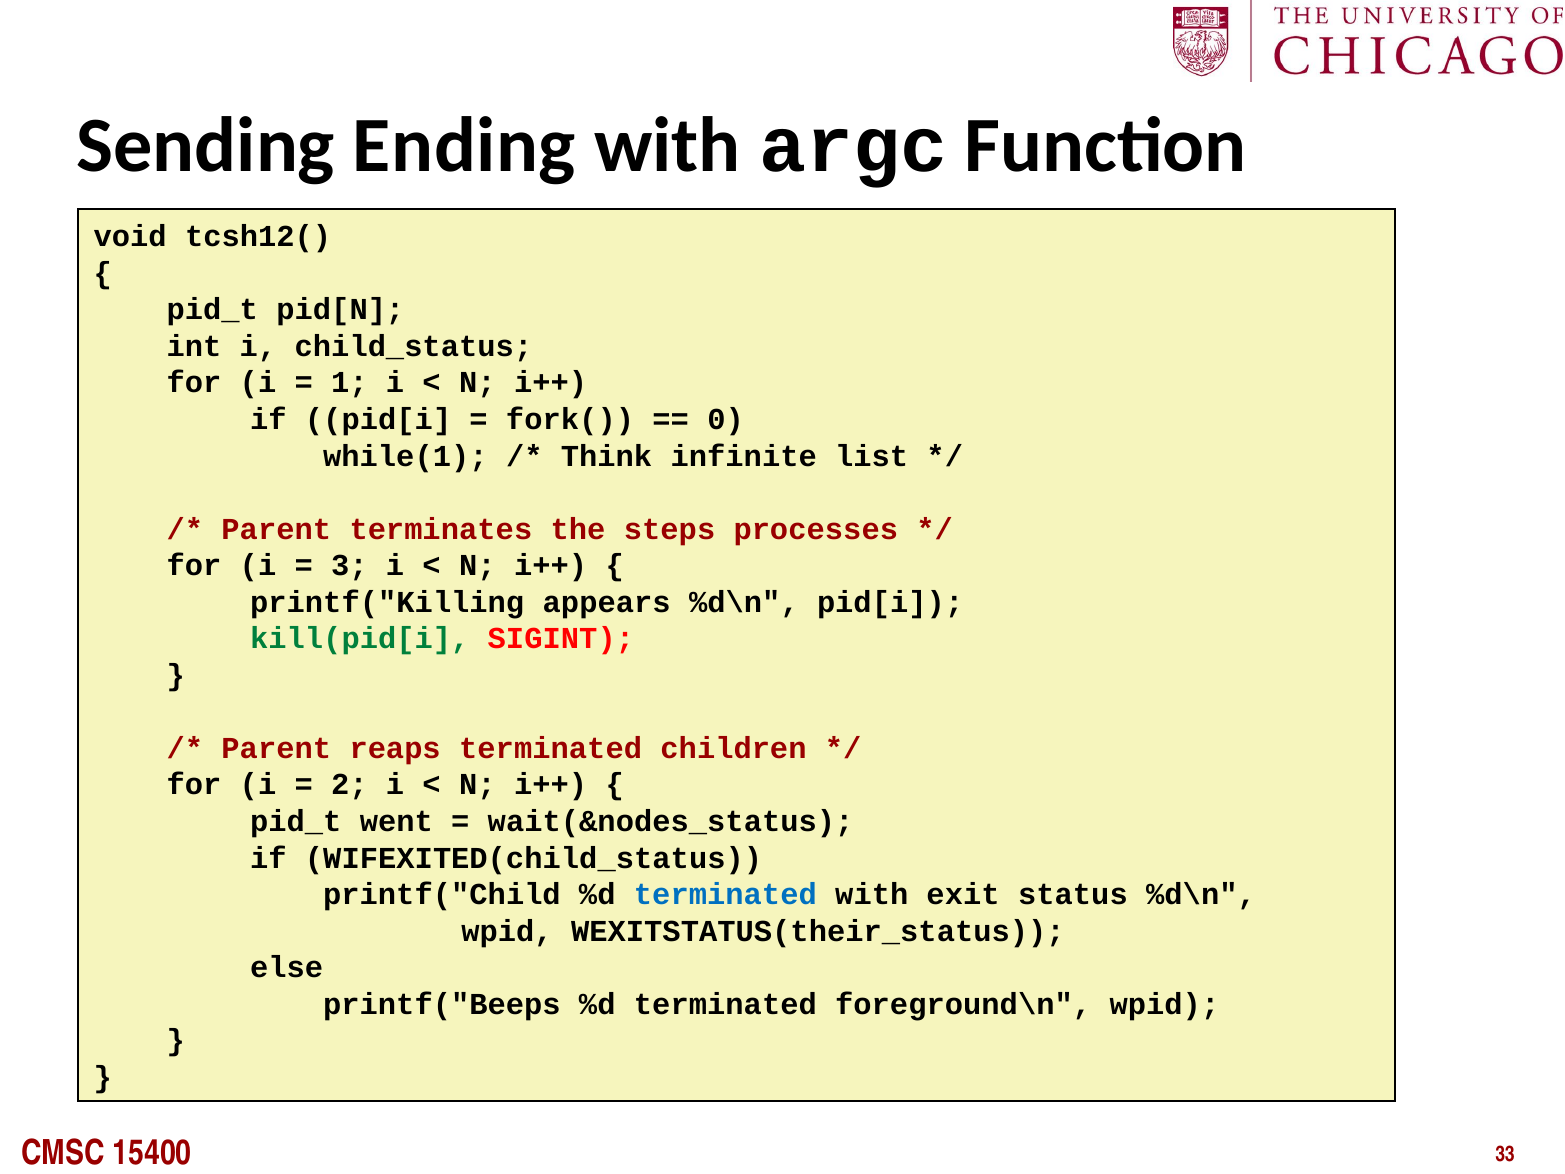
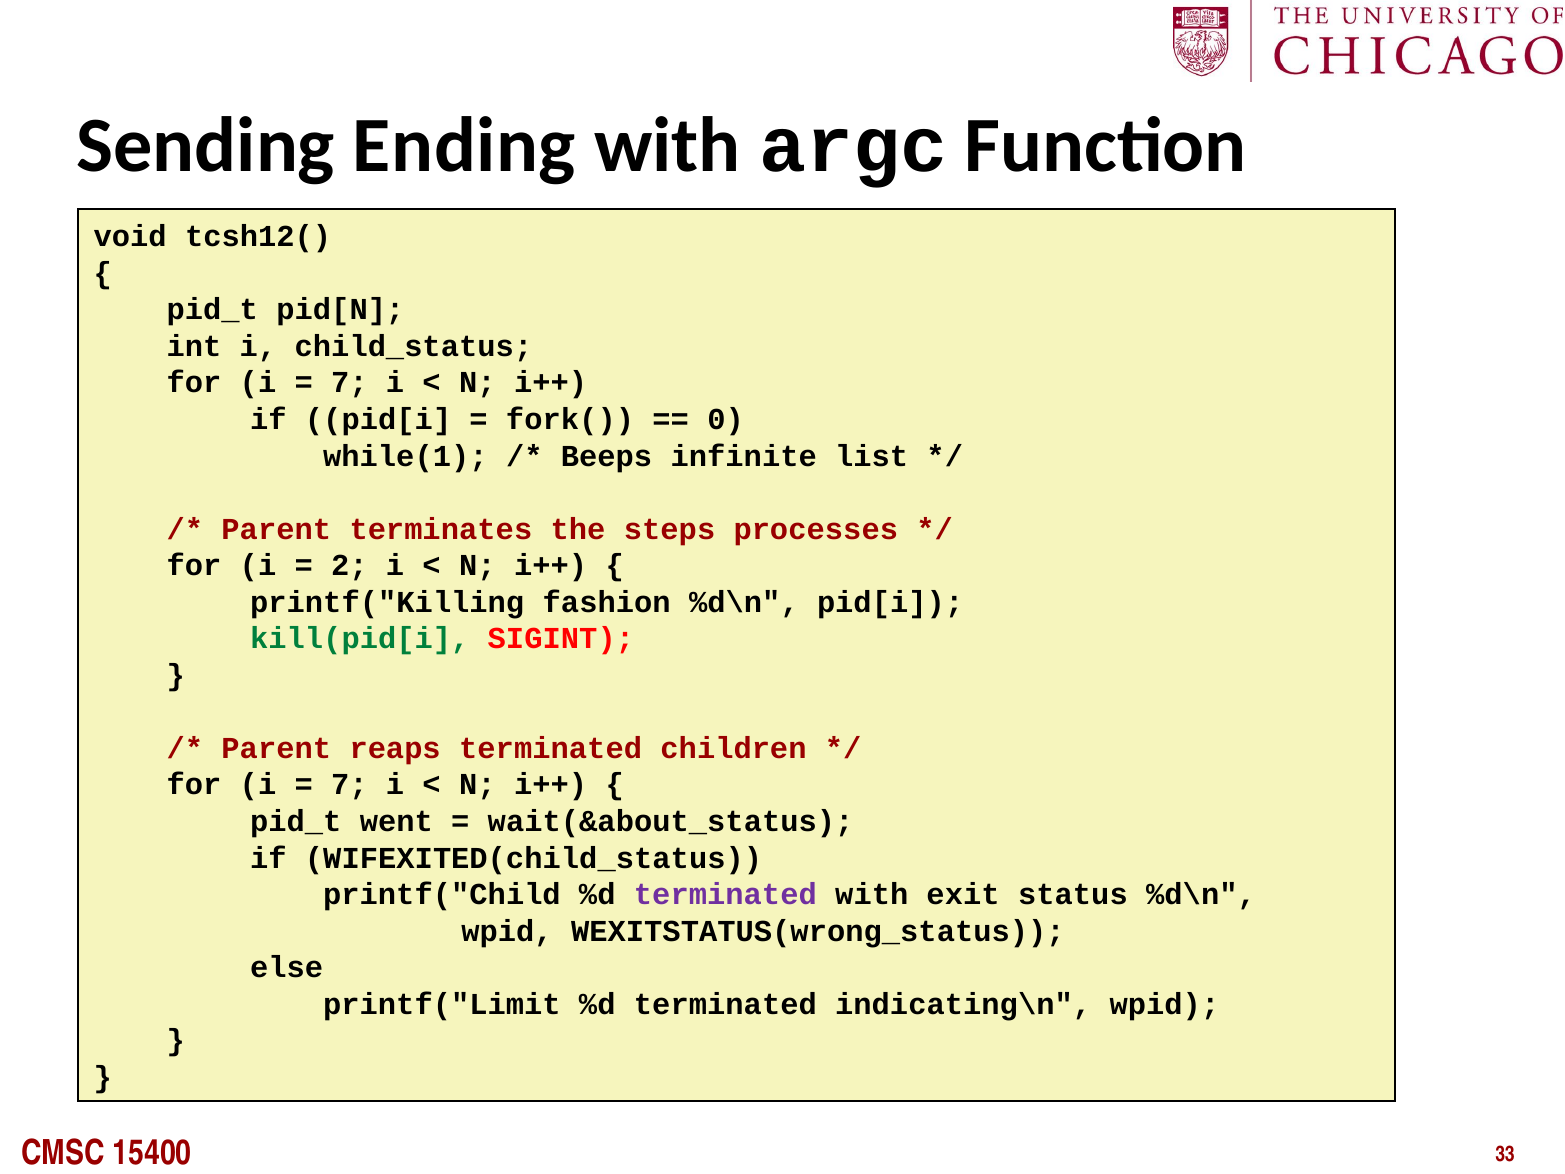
1: 1 -> 7 (349, 383)
Think: Think -> Beeps (606, 456)
3: 3 -> 2 (349, 566)
appears: appears -> fashion (607, 602)
2: 2 -> 7 (349, 785)
wait(&nodes_status: wait(&nodes_status -> wait(&about_status (671, 821)
terminated colour: blue -> purple (725, 894)
WEXITSTATUS(their_status: WEXITSTATUS(their_status -> WEXITSTATUS(wrong_status (818, 931)
printf("Beeps: printf("Beeps -> printf("Limit (442, 1004)
foreground\n: foreground\n -> indicating\n (963, 1004)
